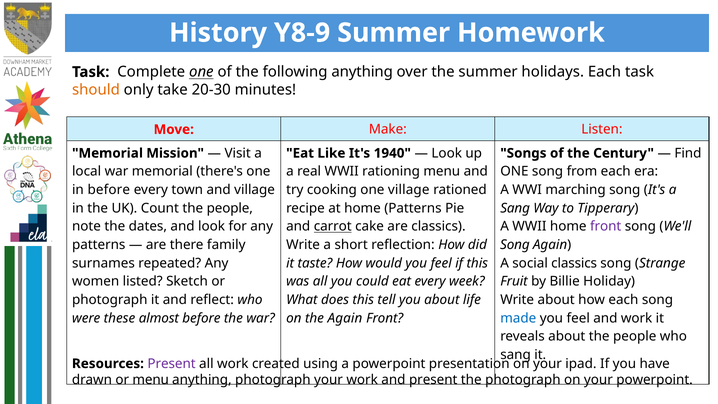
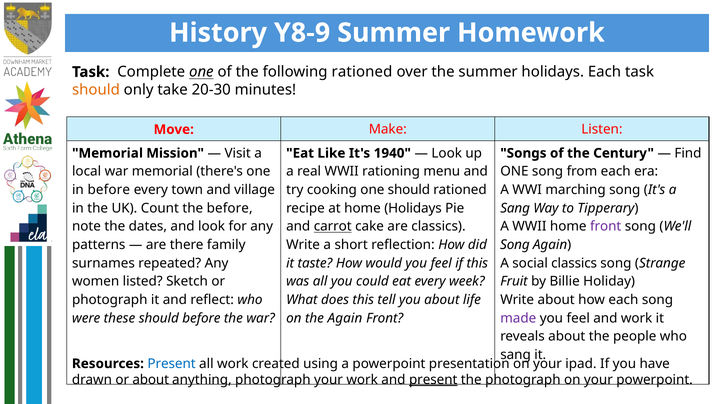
following anything: anything -> rationed (362, 72)
one village: village -> should (409, 190)
Count the people: people -> before (230, 208)
home Patterns: Patterns -> Holidays (413, 208)
these almost: almost -> should (159, 318)
made colour: blue -> purple (518, 318)
Present colour: purple -> blue (172, 364)
or menu: menu -> about (151, 380)
present underline: none -> present (433, 380)
